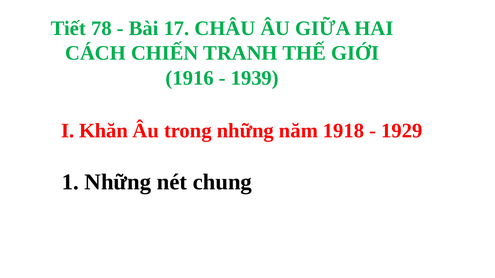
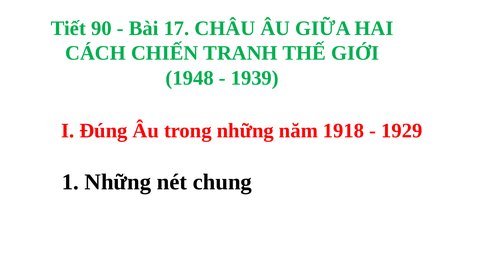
78: 78 -> 90 (101, 29)
1916: 1916 -> 1948 (190, 78)
Khăn: Khăn -> Đúng (103, 131)
